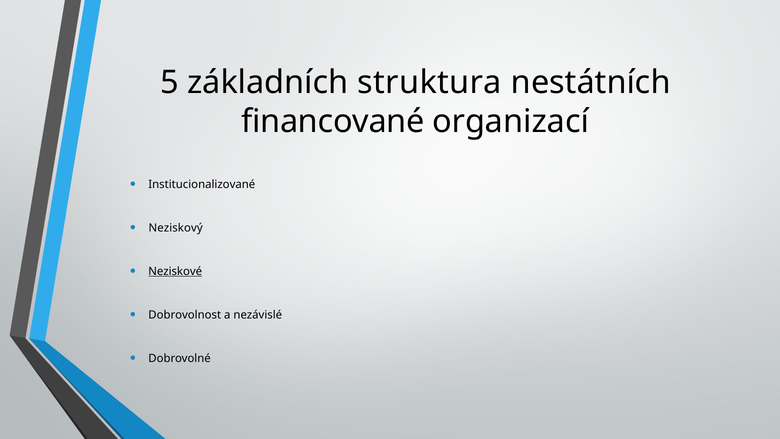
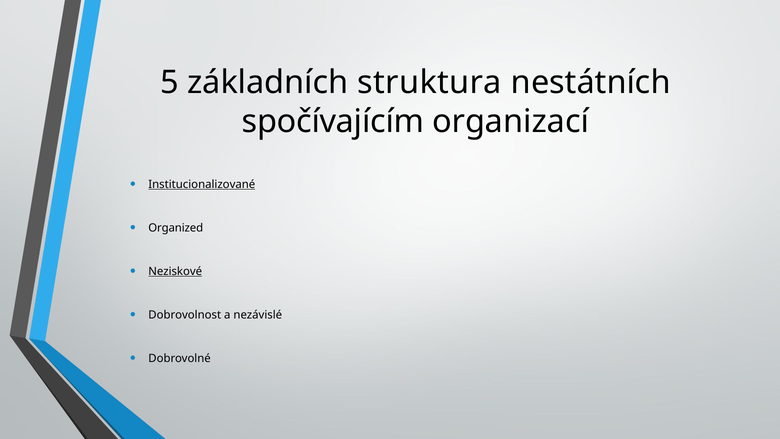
financované: financované -> spočívajícím (333, 122)
Institucionalizované underline: none -> present (202, 184)
Neziskový: Neziskový -> Organized (176, 228)
